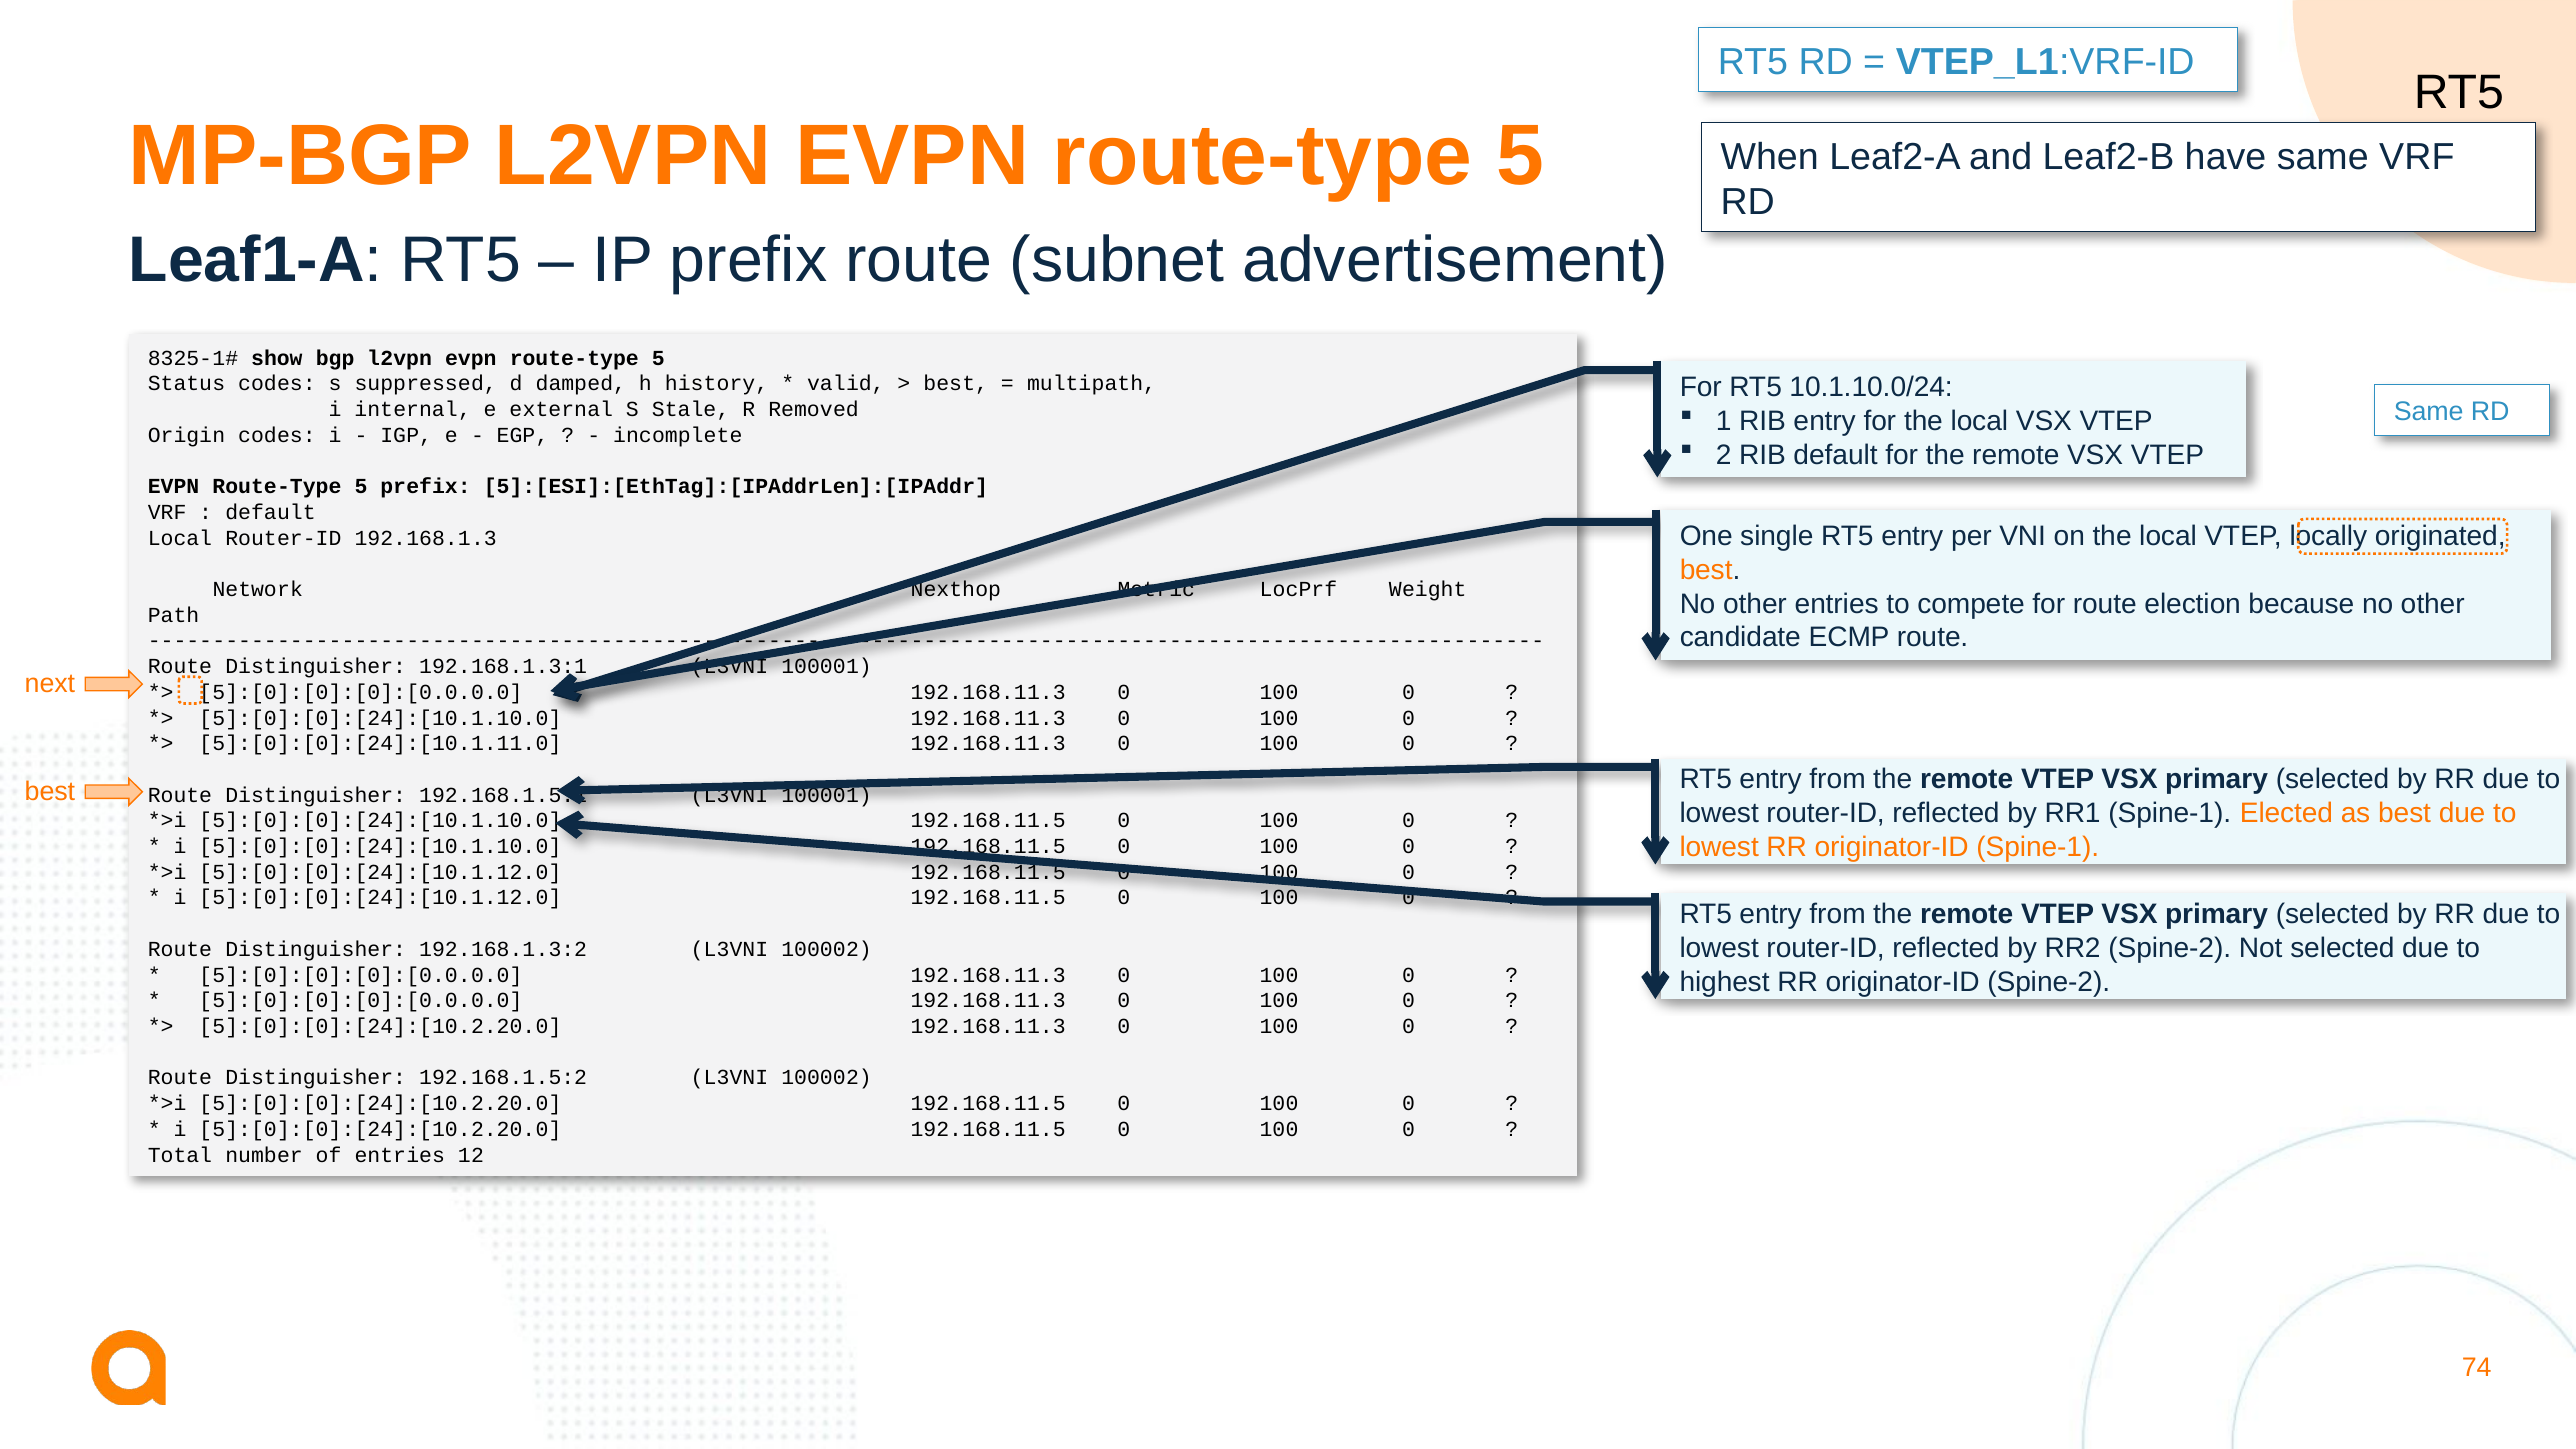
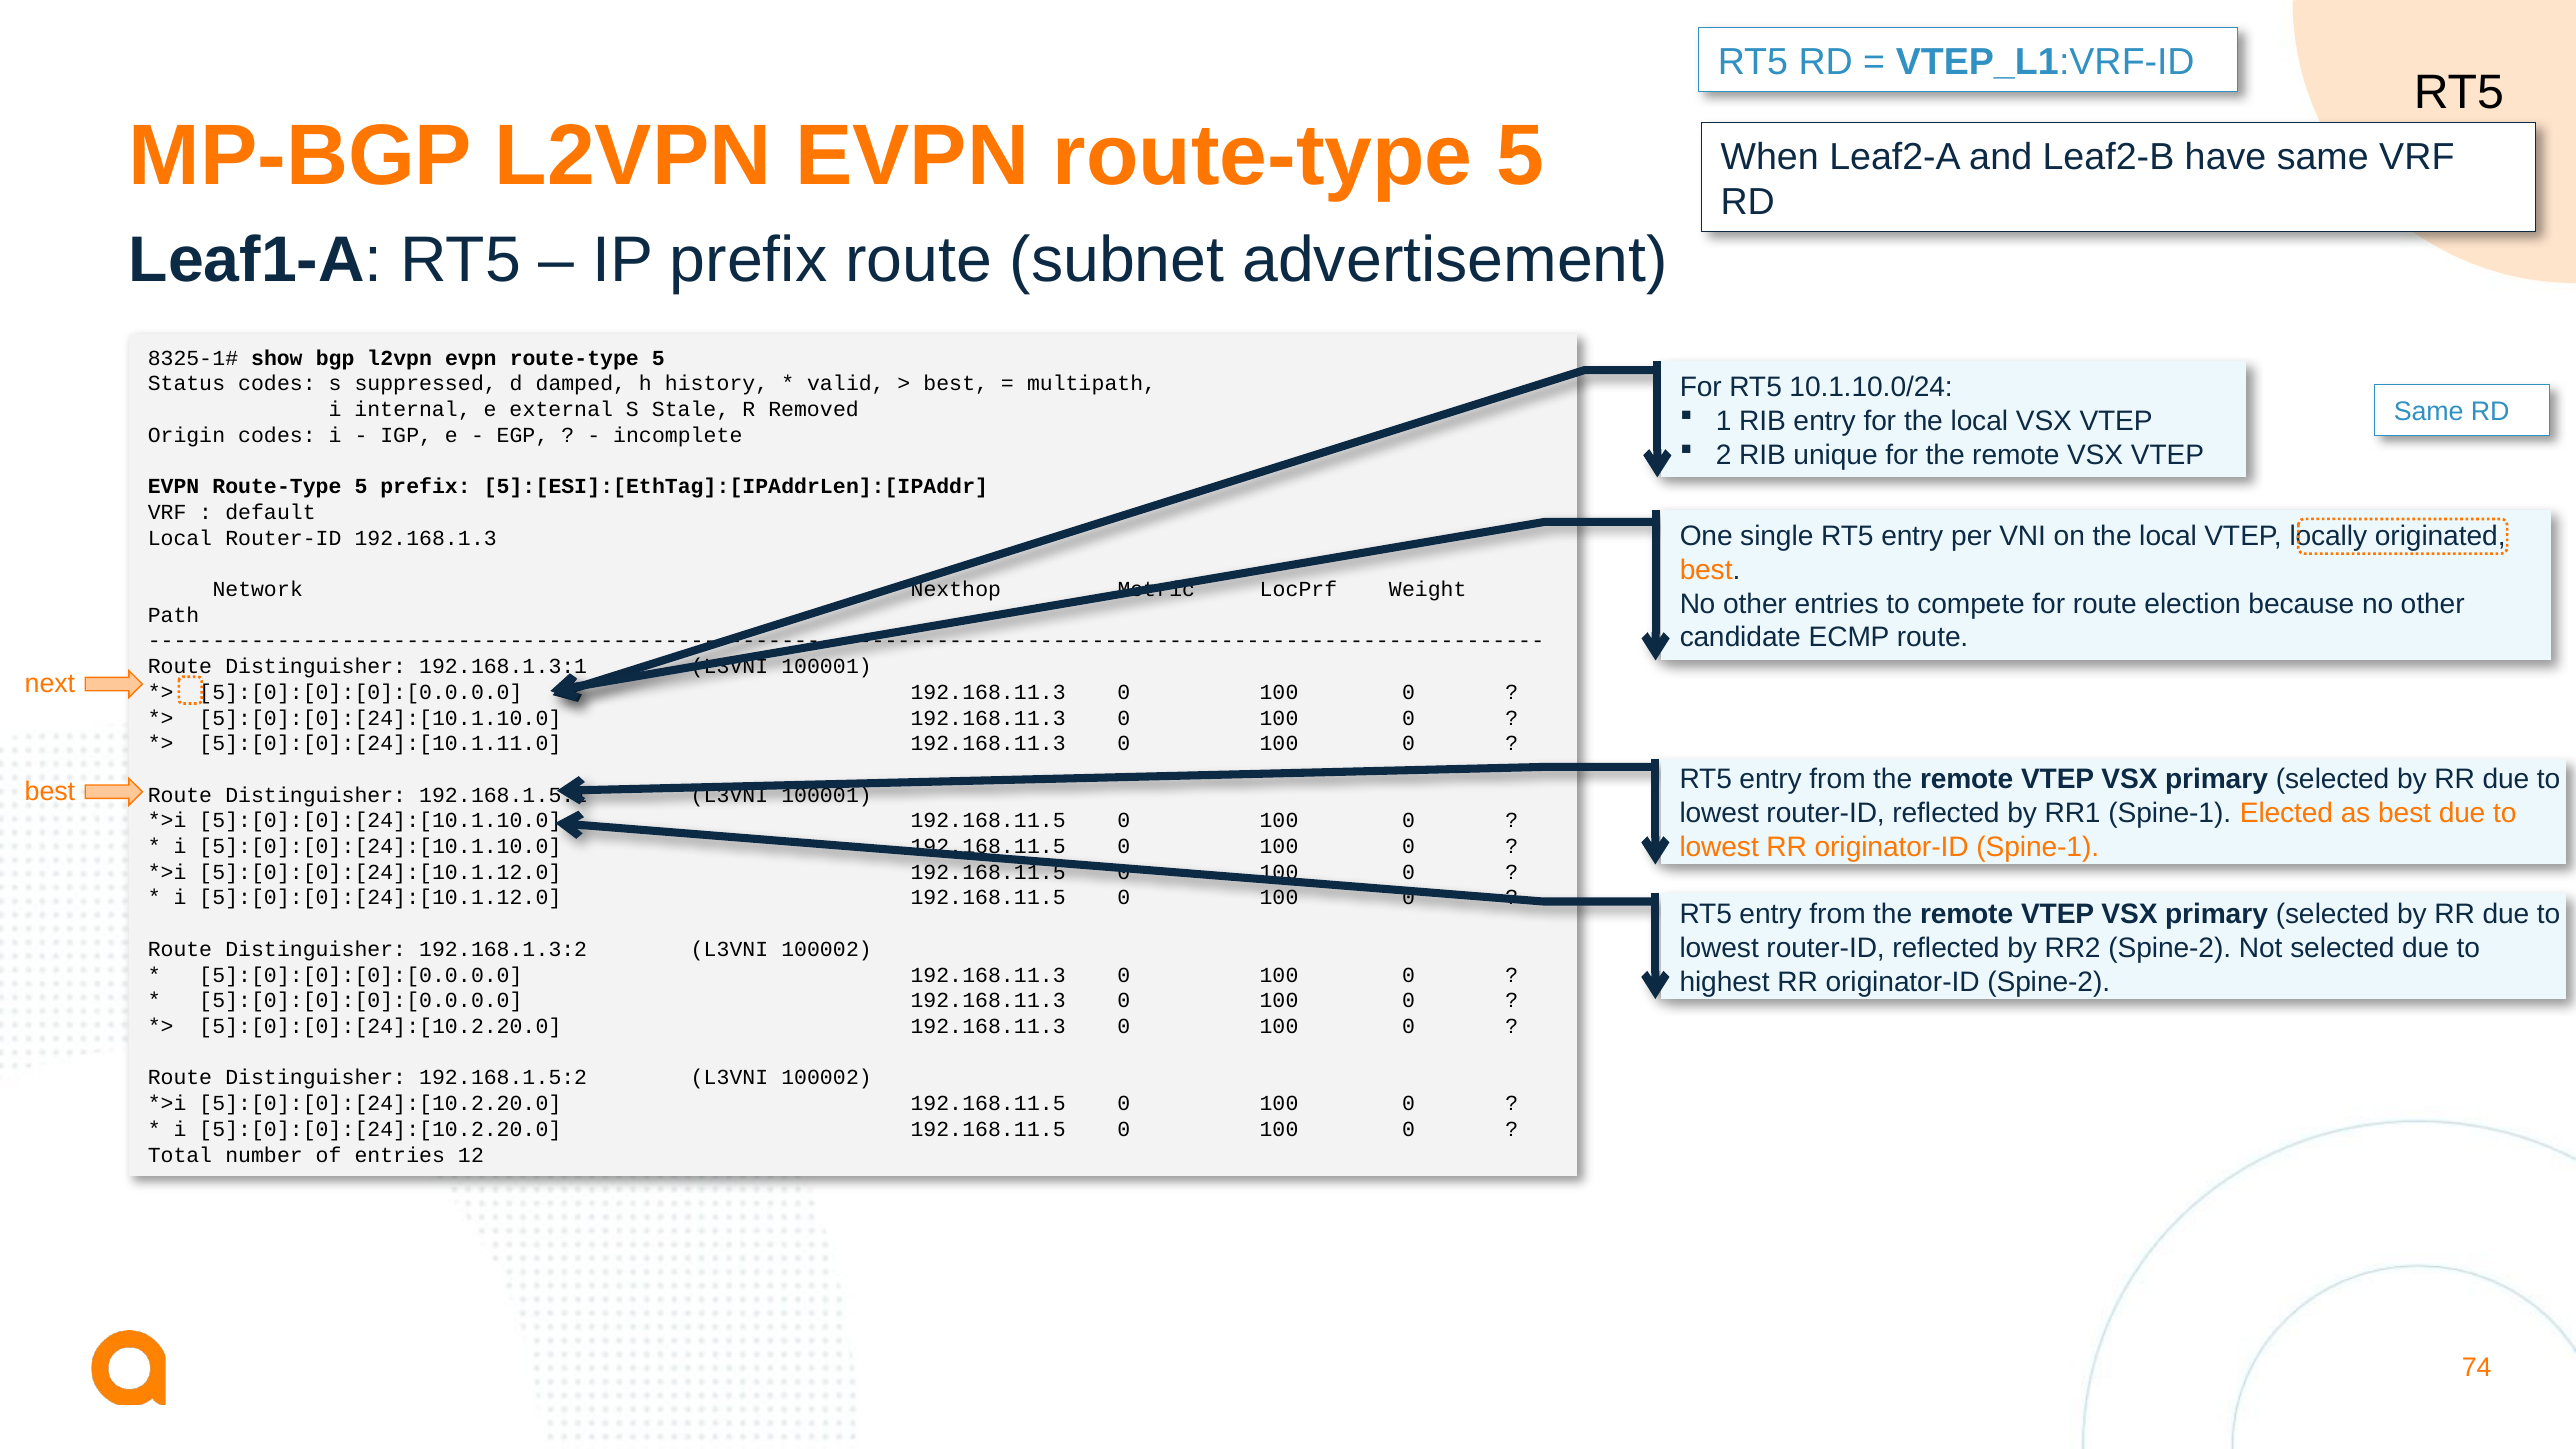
RIB default: default -> unique (1836, 455)
